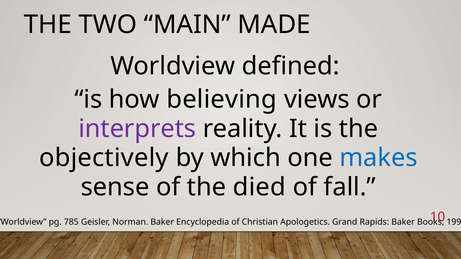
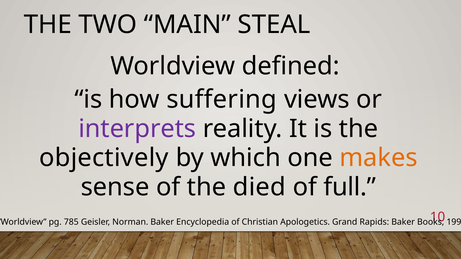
MADE: MADE -> STEAL (274, 25)
believing: believing -> suffering (222, 99)
makes colour: blue -> orange (379, 158)
fall: fall -> full (350, 187)
